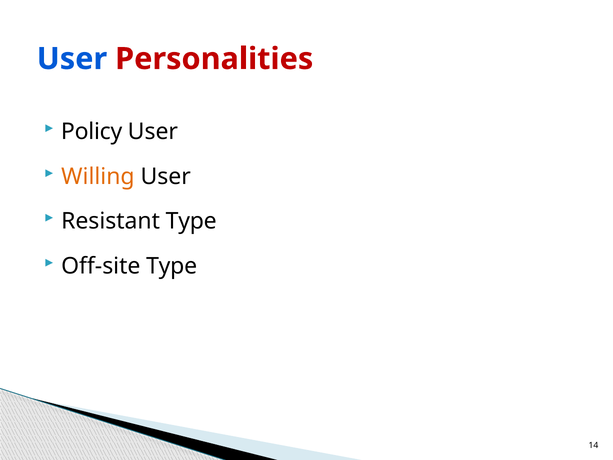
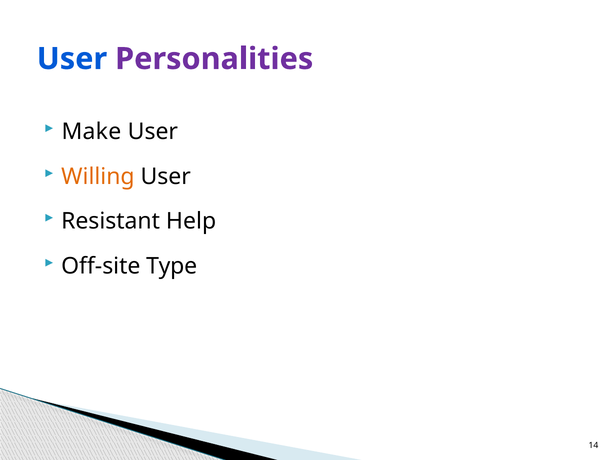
Personalities colour: red -> purple (214, 59)
Policy: Policy -> Make (91, 132)
Resistant Type: Type -> Help (191, 221)
